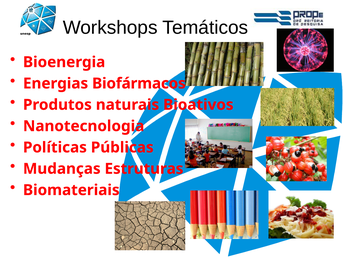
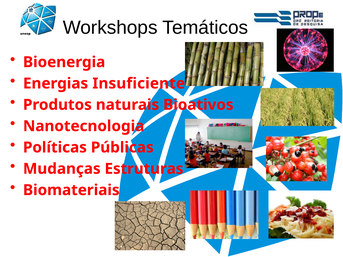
Biofármacos: Biofármacos -> Insuficiente (139, 84)
